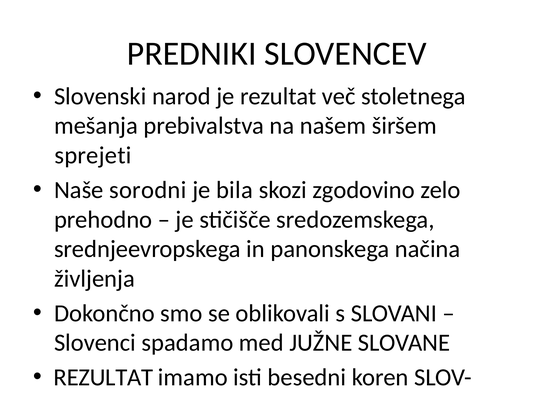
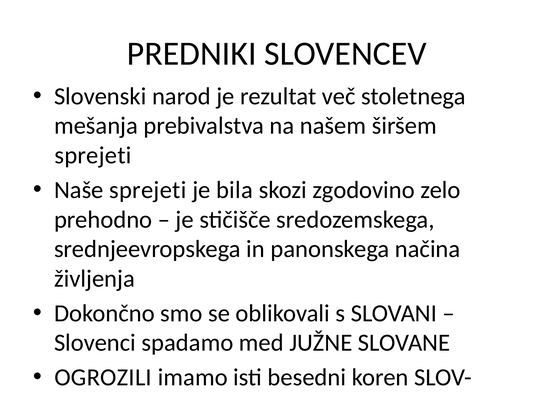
Naše sorodni: sorodni -> sprejeti (148, 190)
REZULTAT: REZULTAT -> OGROZILI (103, 377)
